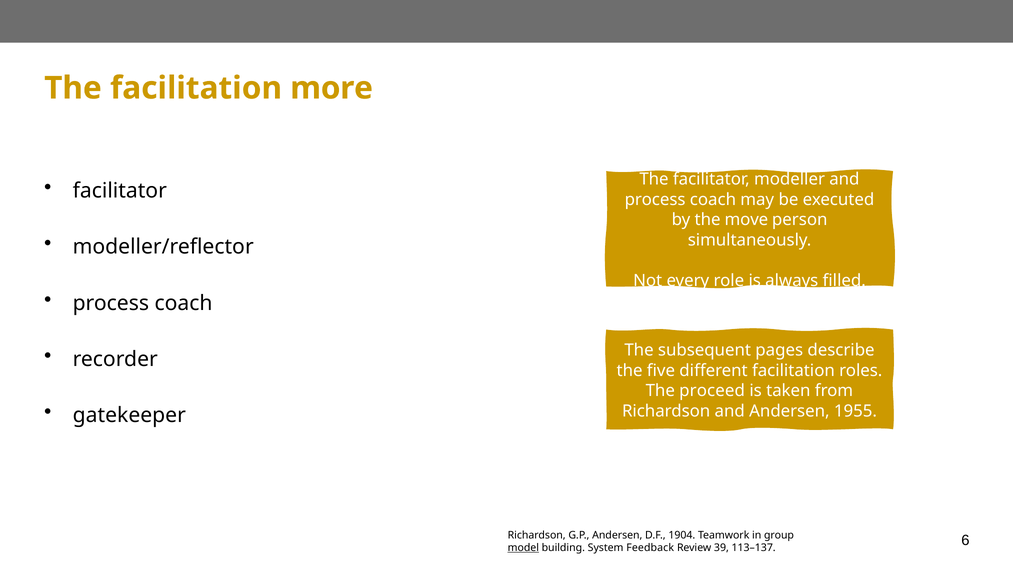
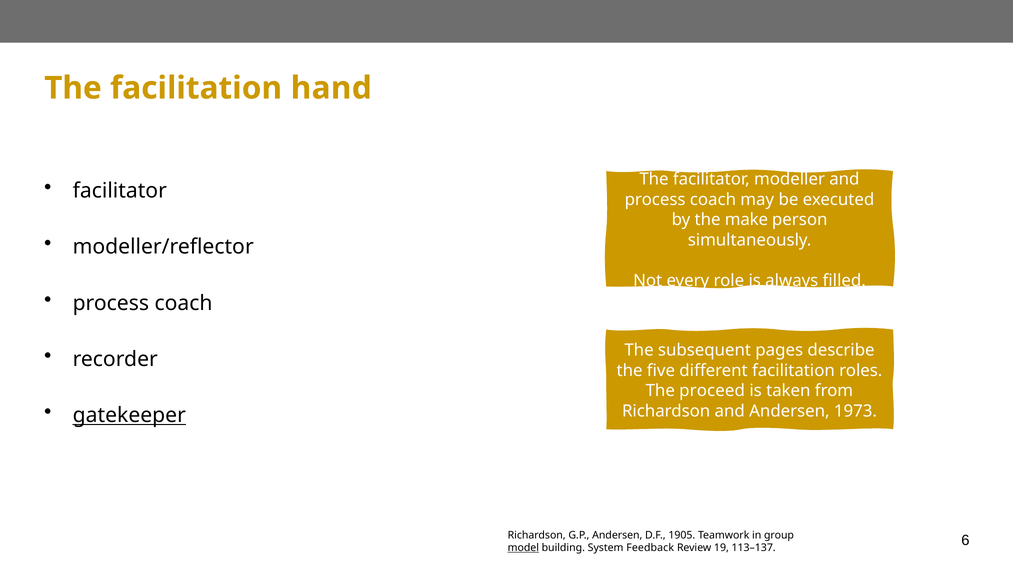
more: more -> hand (331, 88)
move: move -> make (746, 220)
gatekeeper underline: none -> present (129, 415)
1955: 1955 -> 1973 (855, 411)
1904: 1904 -> 1905 (682, 535)
39: 39 -> 19 (721, 548)
